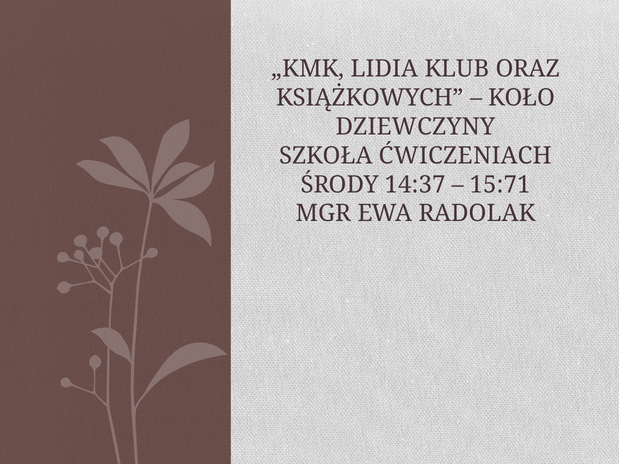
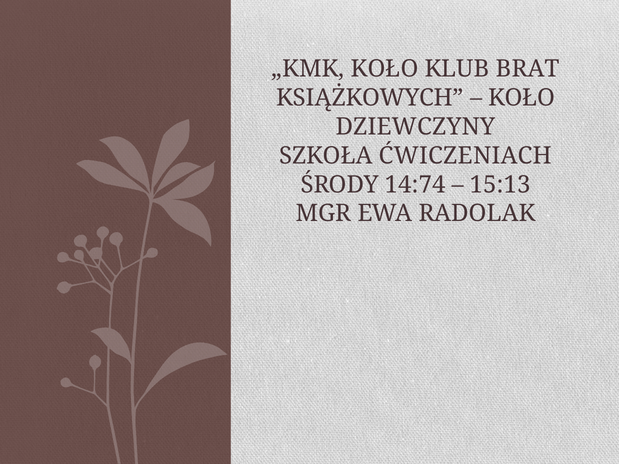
„KMK LIDIA: LIDIA -> KOŁO (384, 69)
ORAZ: ORAZ -> BRAT (528, 69)
14:37: 14:37 -> 14:74 (415, 185)
15:71: 15:71 -> 15:13 (500, 185)
